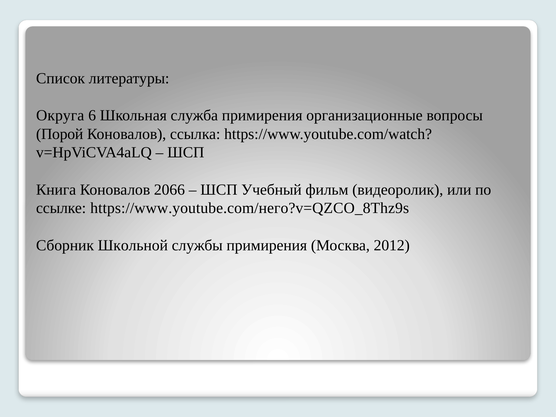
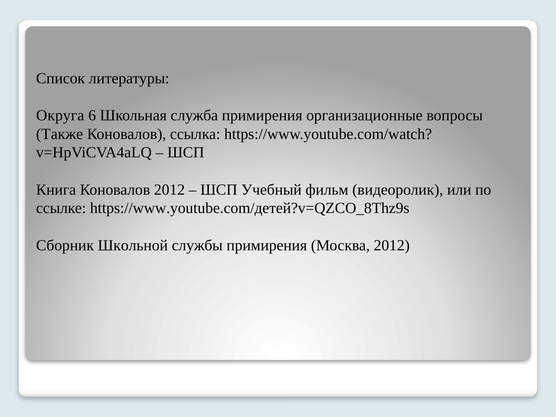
Порой: Порой -> Также (60, 134)
Коновалов 2066: 2066 -> 2012 (169, 190)
https://www.youtube.com/него?v=QZCO_8Thz9s: https://www.youtube.com/него?v=QZCO_8Thz9s -> https://www.youtube.com/детей?v=QZCO_8Thz9s (250, 208)
